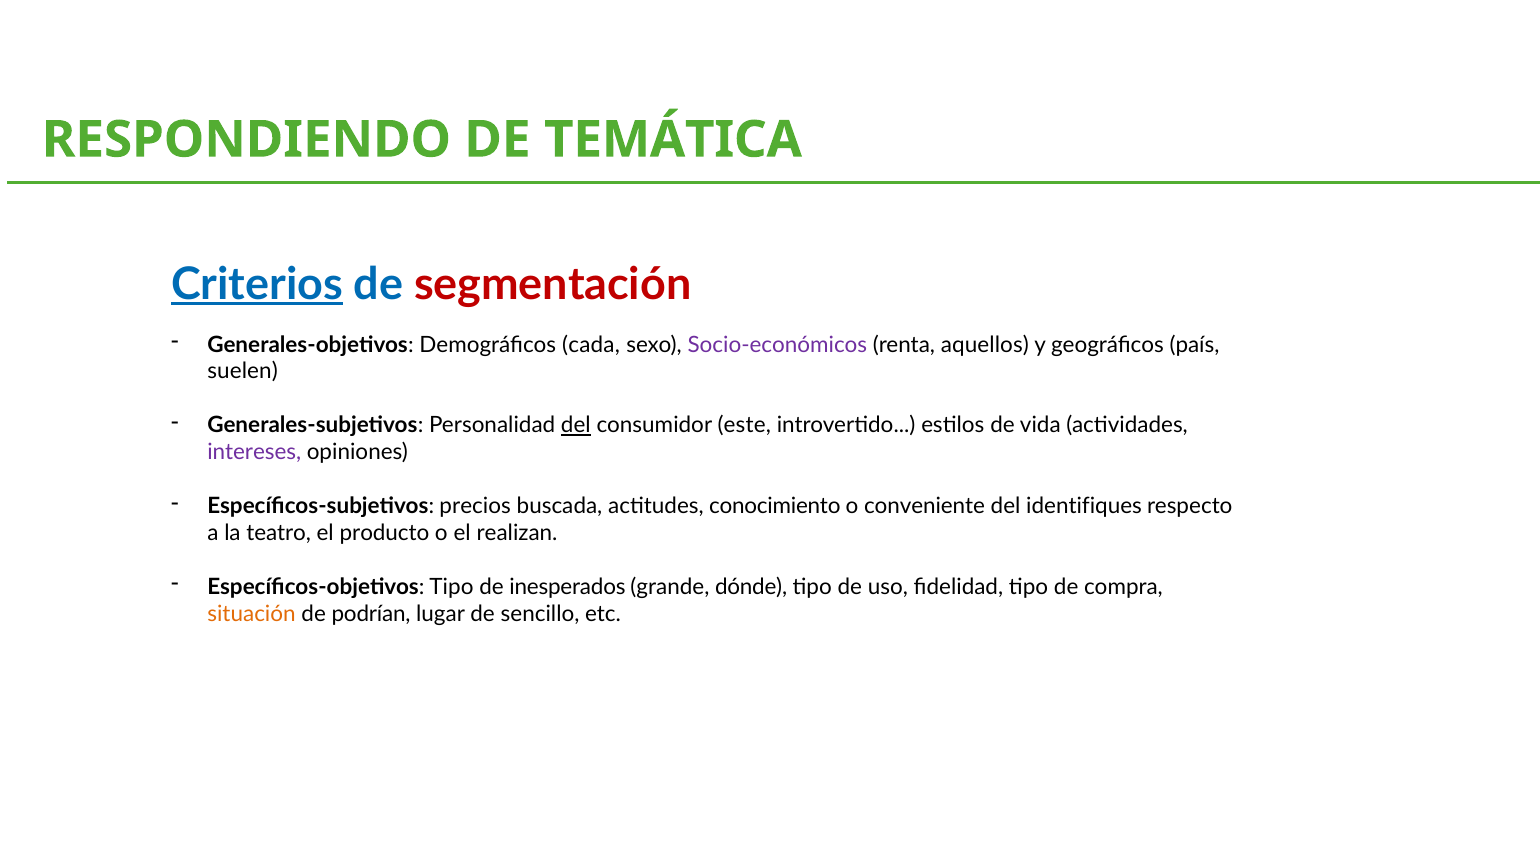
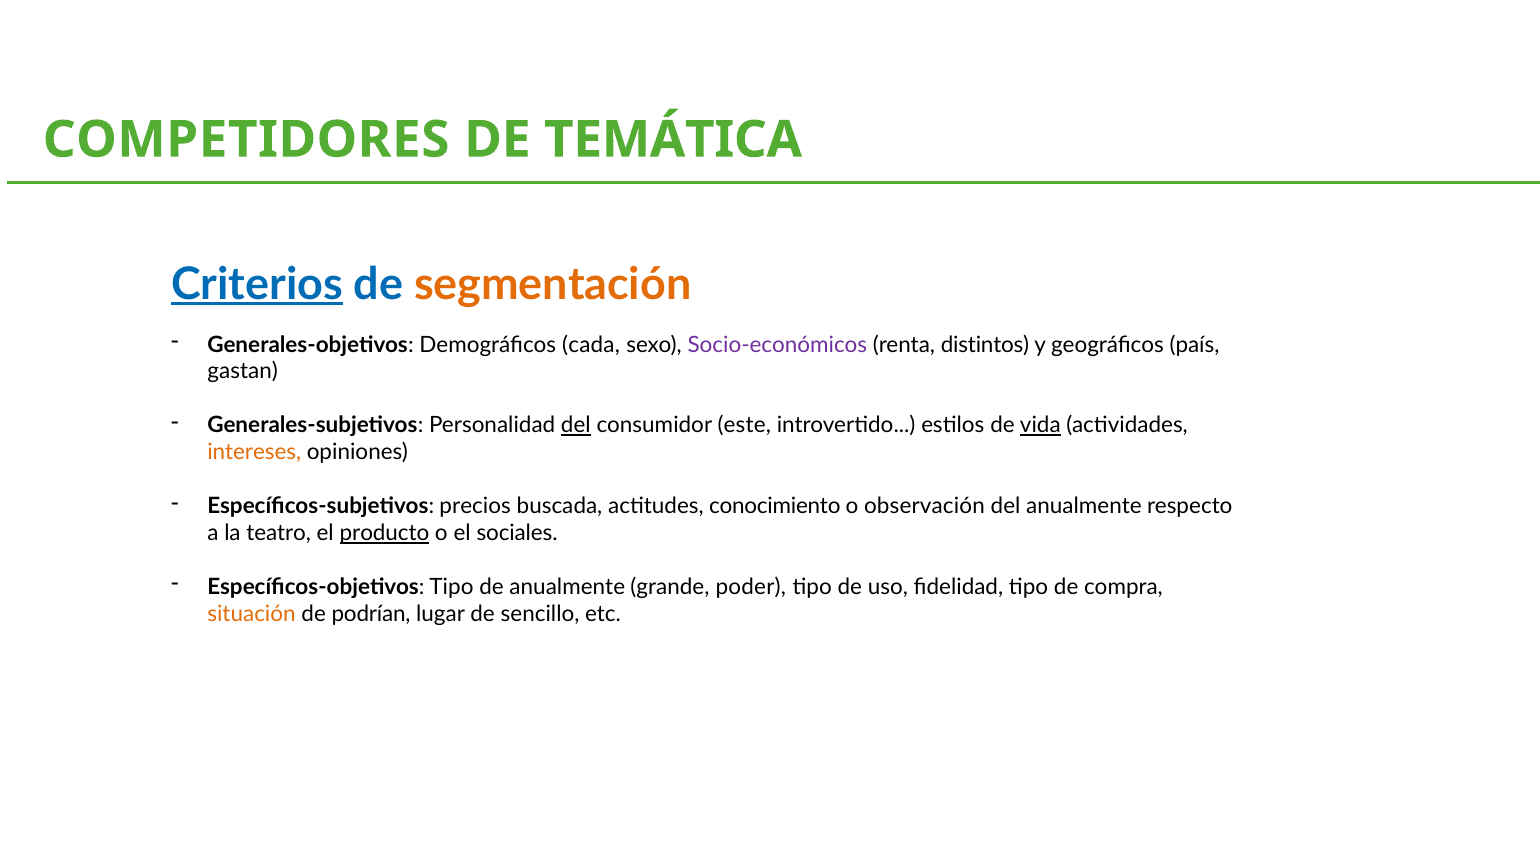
RESPONDIENDO: RESPONDIENDO -> COMPETIDORES (246, 140)
segmentación colour: red -> orange (553, 284)
aquellos: aquellos -> distintos (985, 345)
suelen: suelen -> gastan (243, 372)
vida underline: none -> present (1040, 426)
intereses colour: purple -> orange (254, 453)
conveniente: conveniente -> observación (924, 507)
del identifiques: identifiques -> anualmente (1084, 507)
producto underline: none -> present (384, 533)
realizan: realizan -> sociales (517, 533)
de inesperados: inesperados -> anualmente (567, 587)
dónde: dónde -> poder (751, 587)
